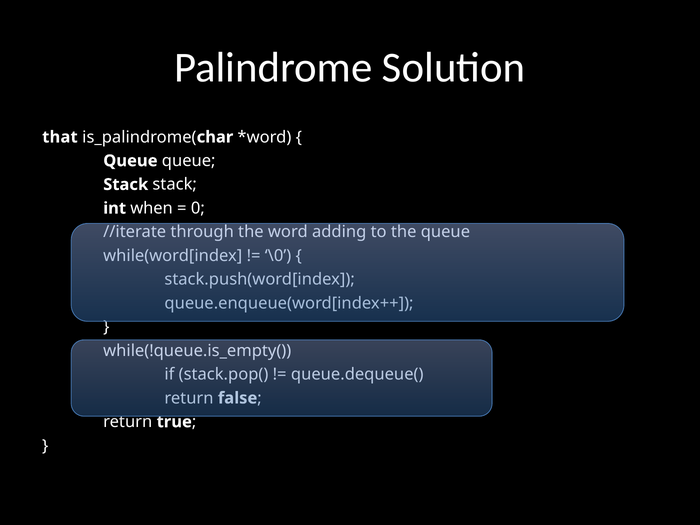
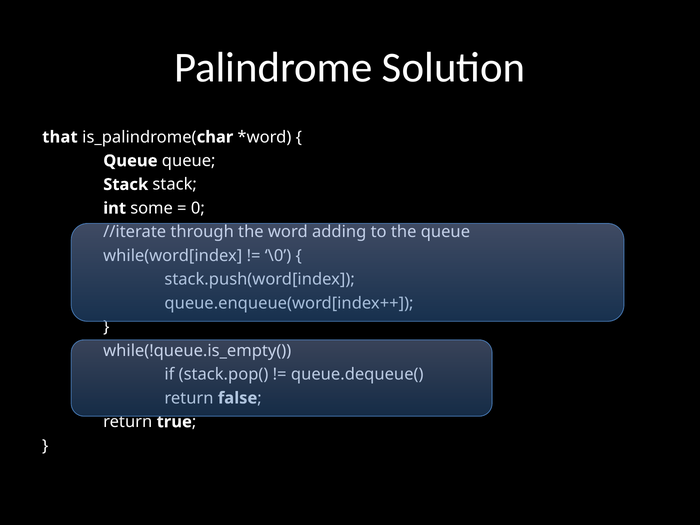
when: when -> some (152, 208)
